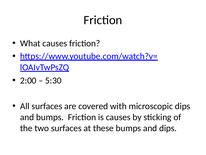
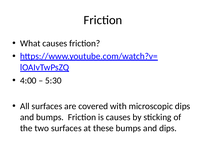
2:00: 2:00 -> 4:00 (28, 80)
